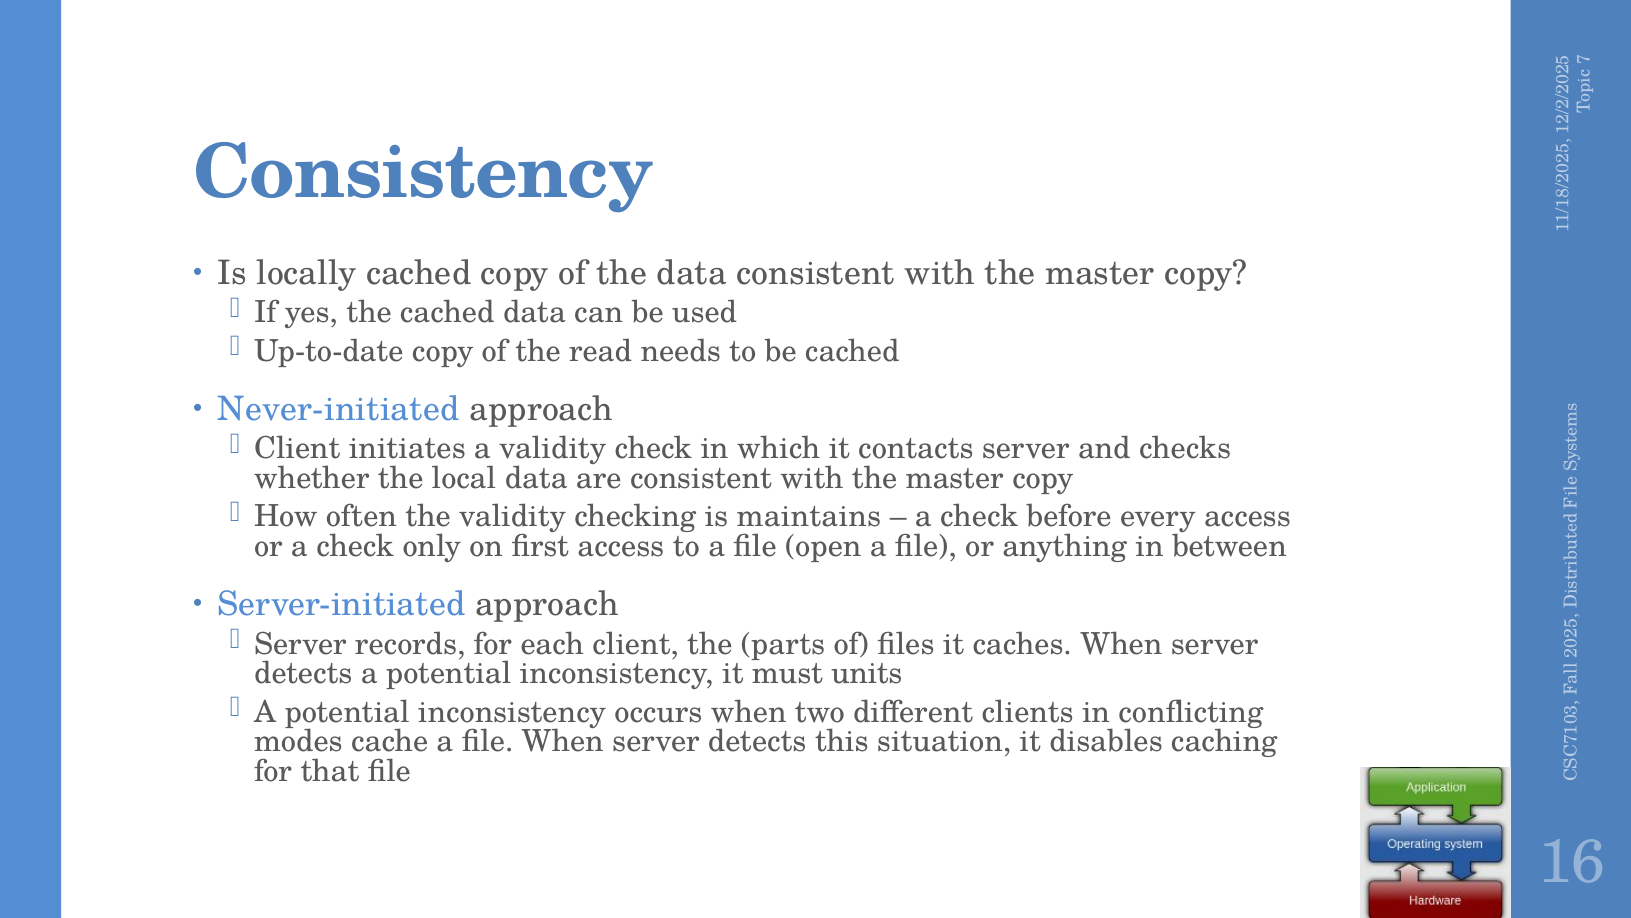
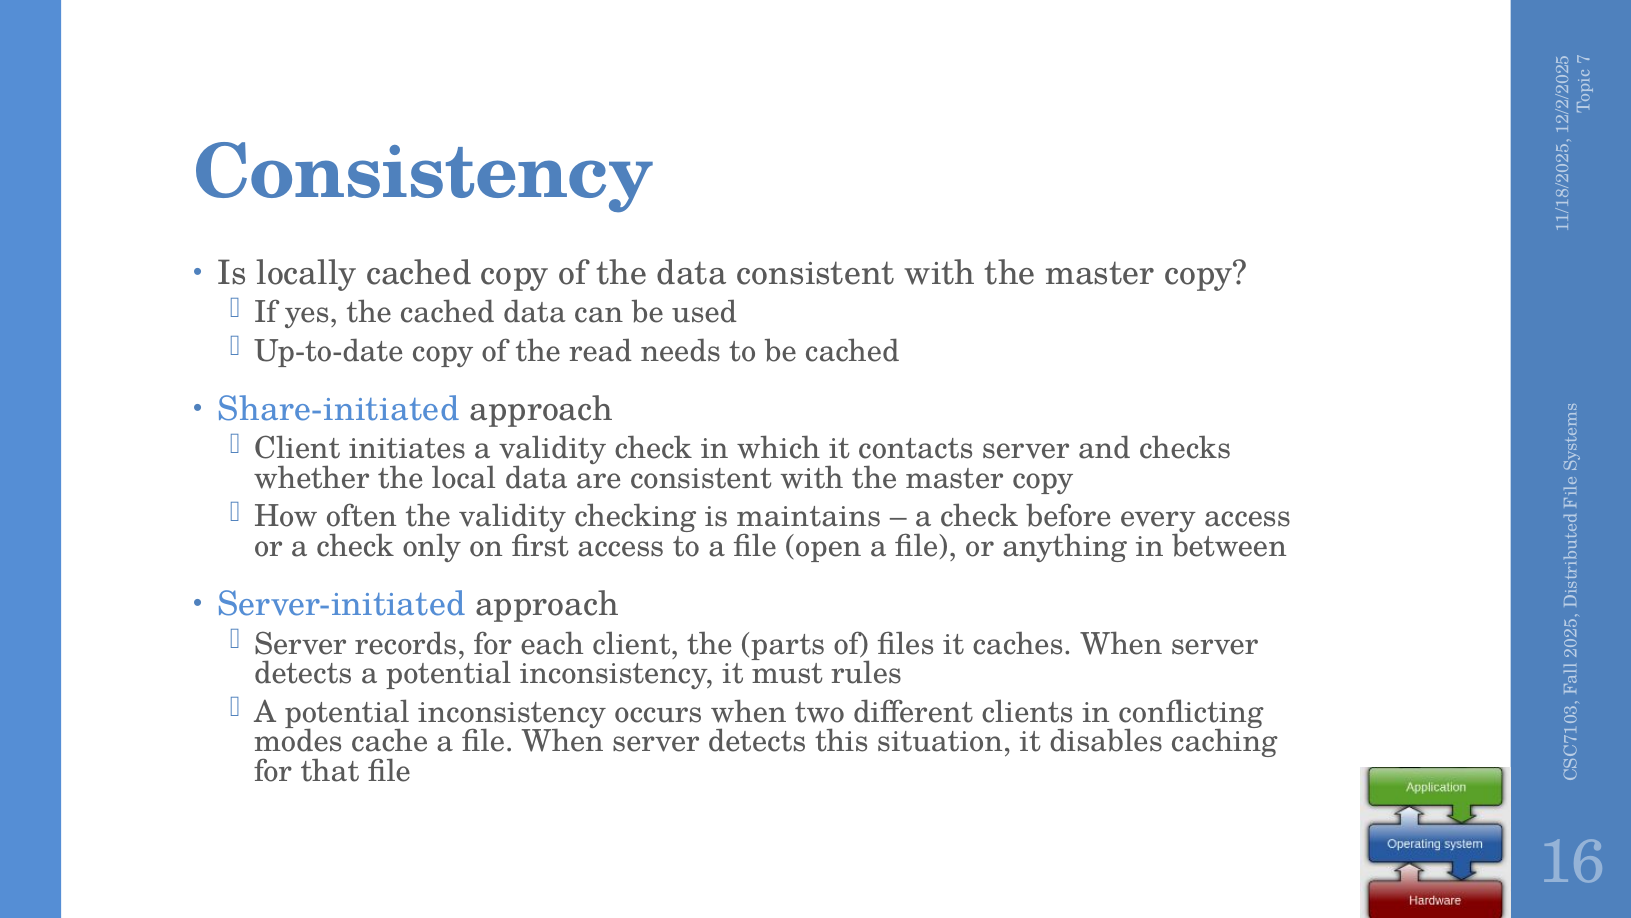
Never-initiated: Never-initiated -> Share-initiated (339, 409)
units: units -> rules (867, 673)
